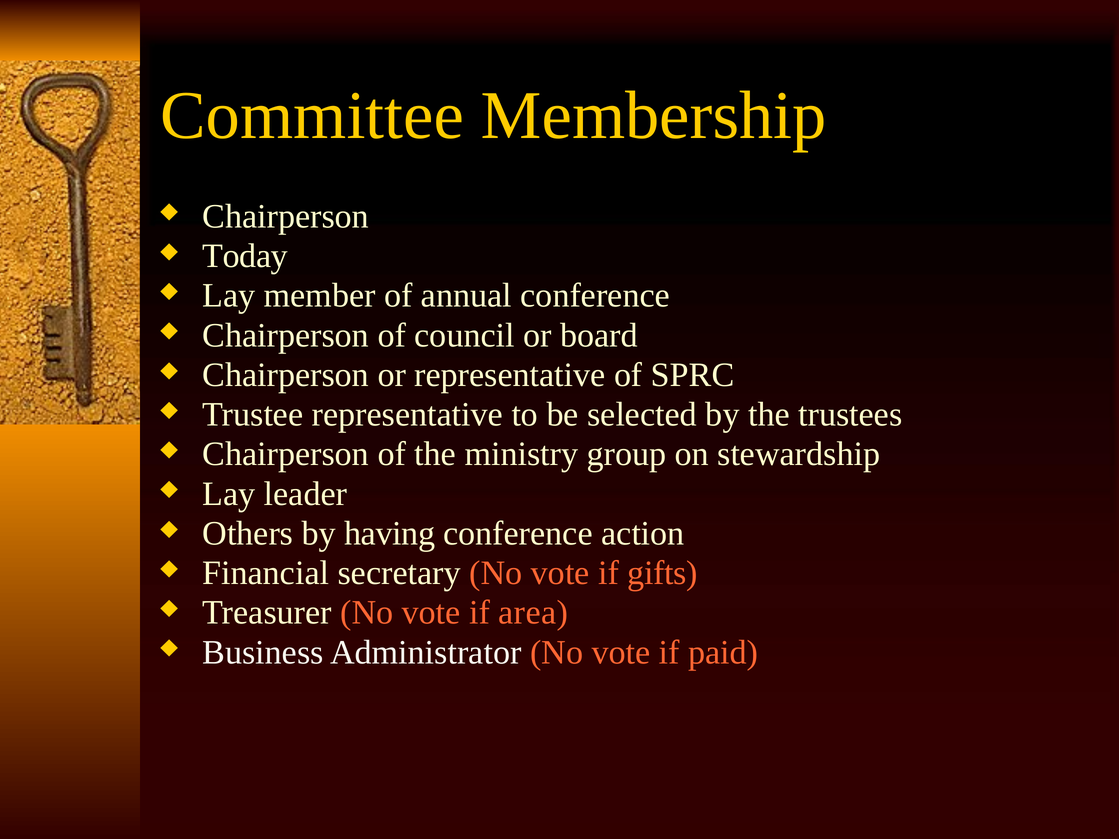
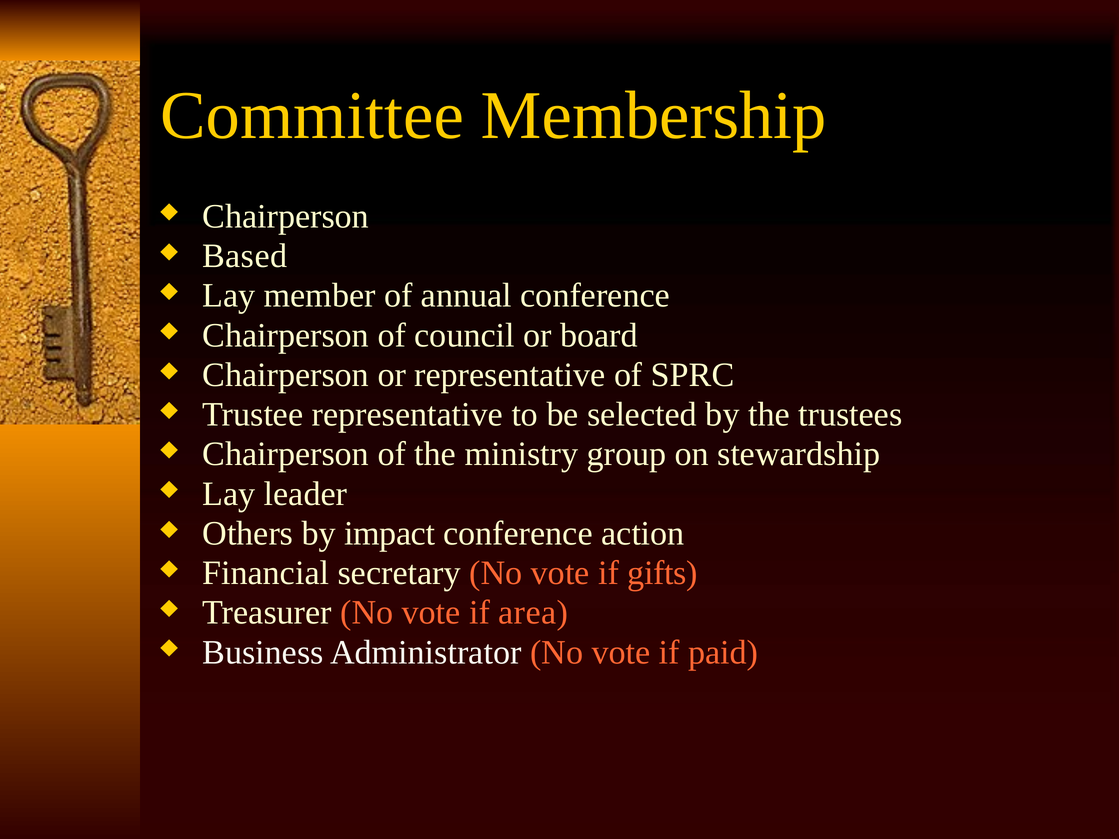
Today: Today -> Based (245, 256)
having: having -> impact (390, 534)
